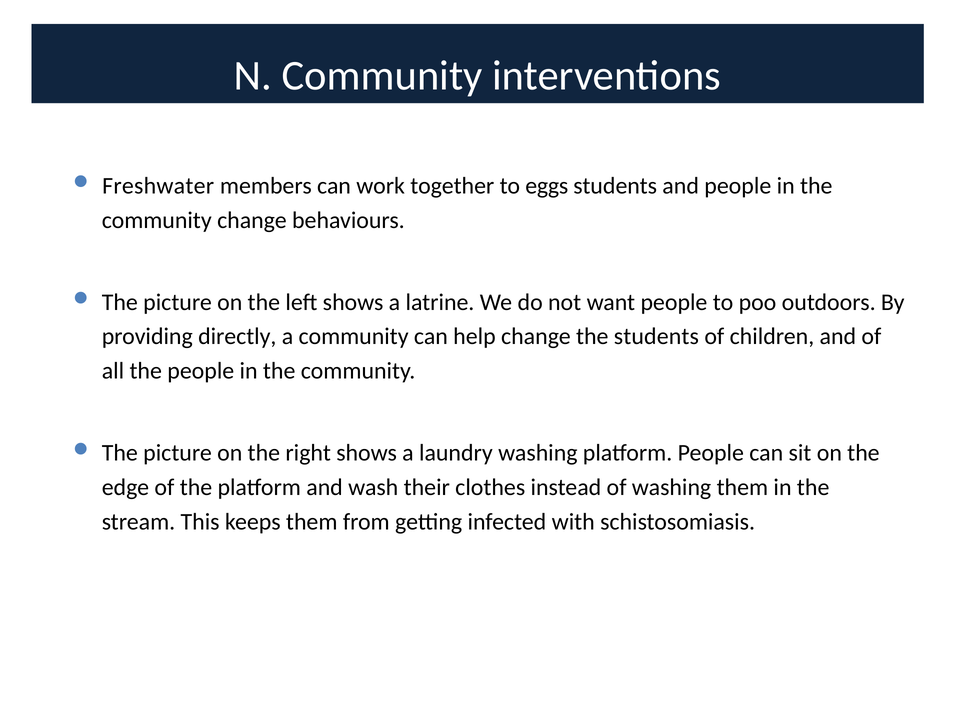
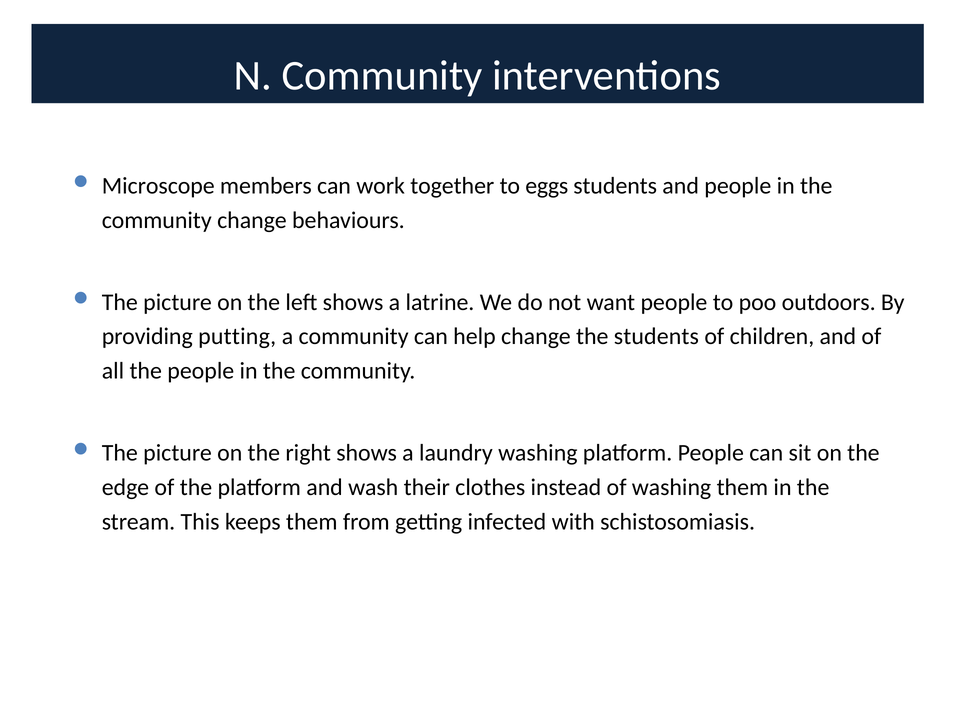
Freshwater: Freshwater -> Microscope (158, 186)
directly: directly -> putting (237, 337)
